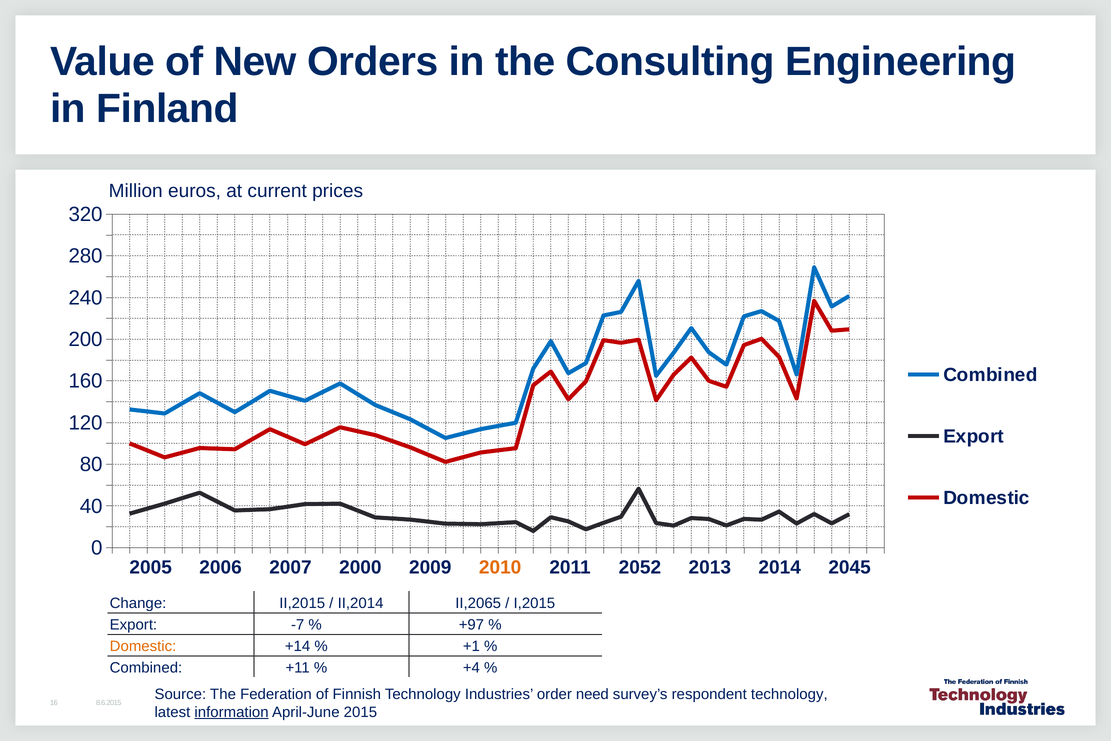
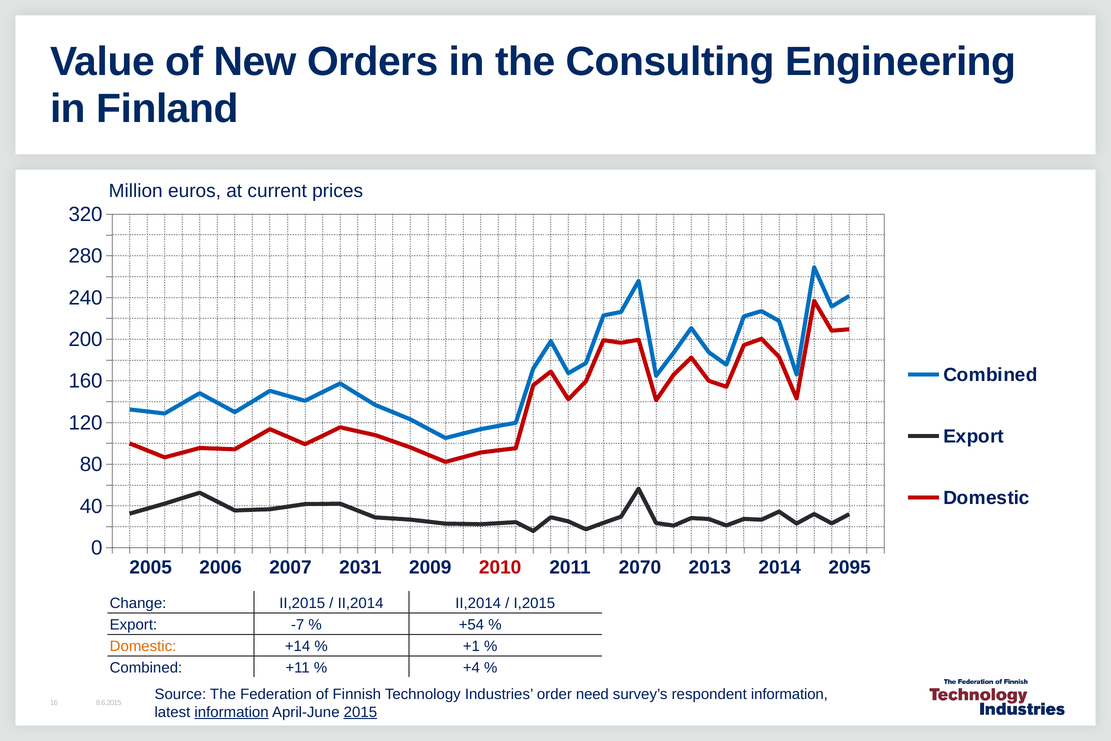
2000: 2000 -> 2031 (360, 567)
2010 colour: orange -> red (500, 567)
2052: 2052 -> 2070 (640, 567)
2045: 2045 -> 2095 (850, 567)
II,2014 II,2065: II,2065 -> II,2014 (478, 603)
+97: +97 -> +54 (471, 624)
respondent technology: technology -> information (789, 694)
2015 underline: none -> present (360, 712)
